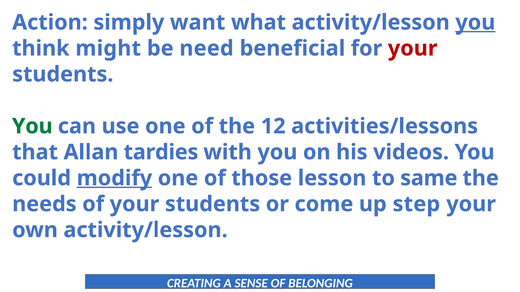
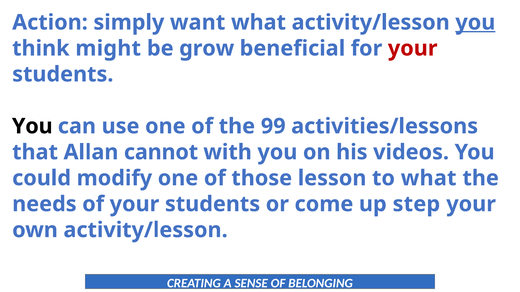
need: need -> grow (207, 48)
You colour: green -> black (32, 126)
12: 12 -> 99 (273, 126)
tardies: tardies -> cannot (161, 152)
modify underline: present -> none (114, 178)
to same: same -> what (429, 178)
